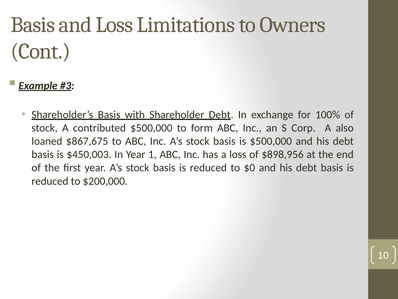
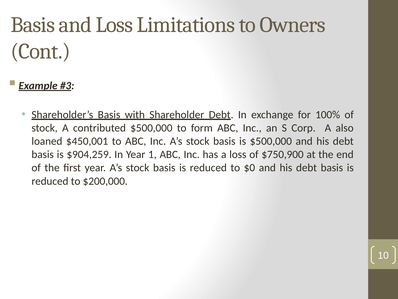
$867,675: $867,675 -> $450,001 (87, 141)
$450,003: $450,003 -> $904,259 (89, 154)
$898,956: $898,956 -> $750,900 (283, 154)
